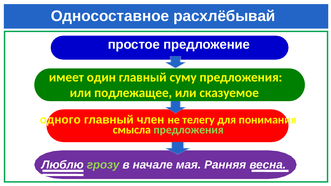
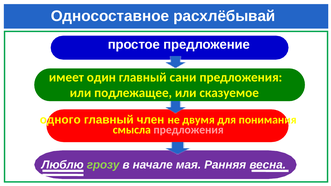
суму: суму -> сани (183, 77)
телегу: телегу -> двумя (199, 120)
предложения colour: light green -> pink (189, 130)
